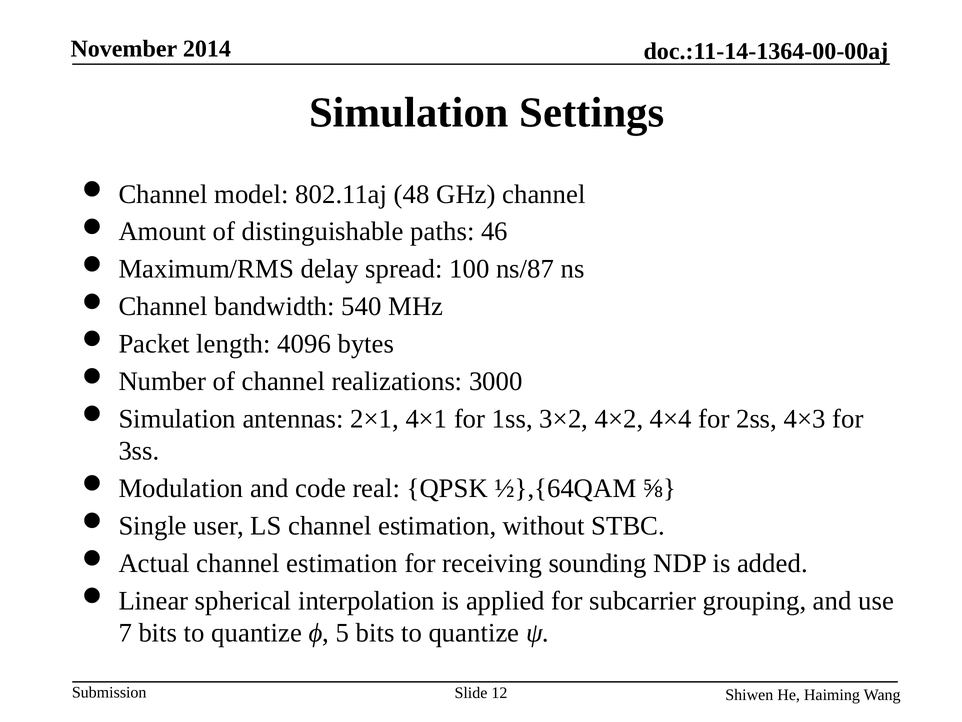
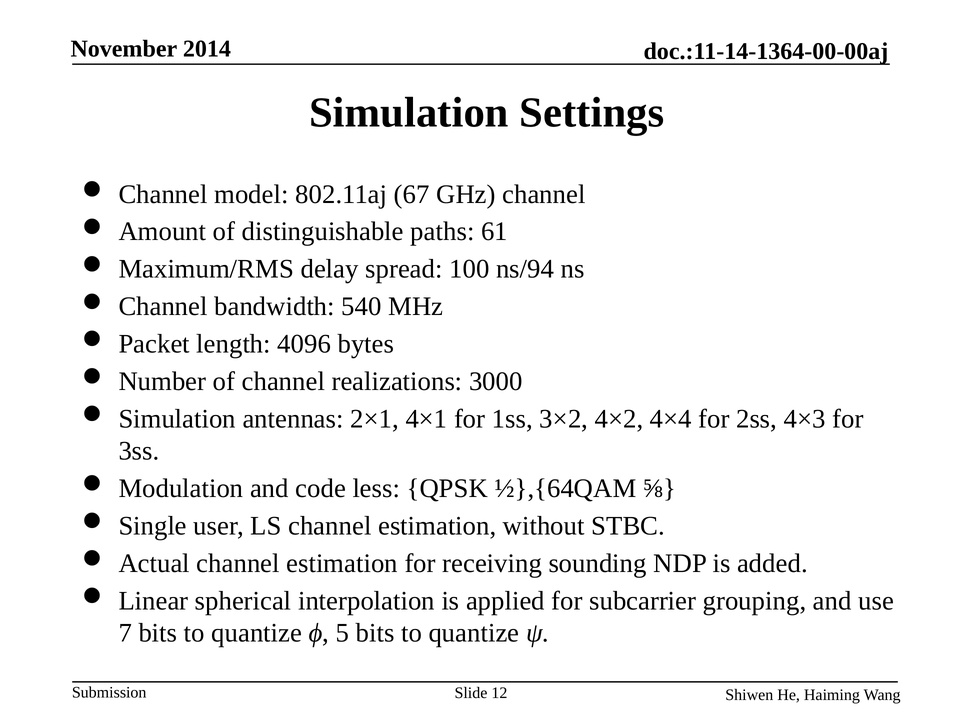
48: 48 -> 67 (412, 194)
46: 46 -> 61 (494, 231)
ns/87: ns/87 -> ns/94 (525, 269)
real: real -> less (376, 488)
